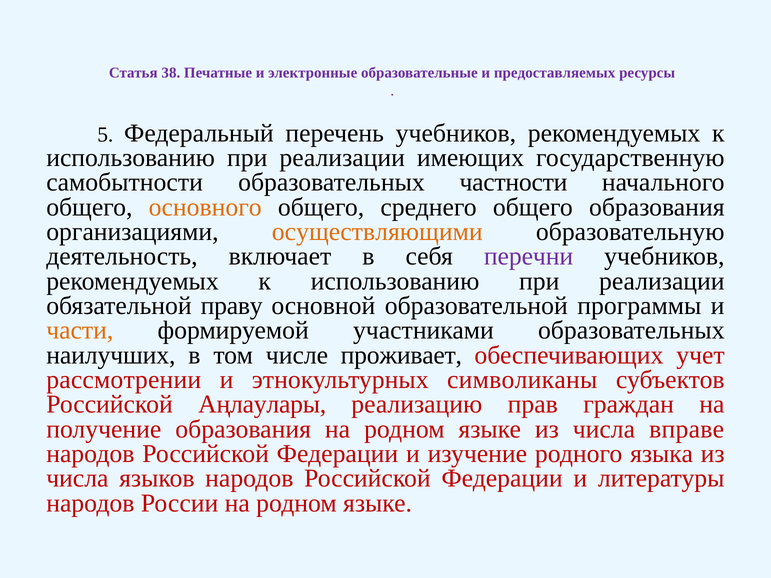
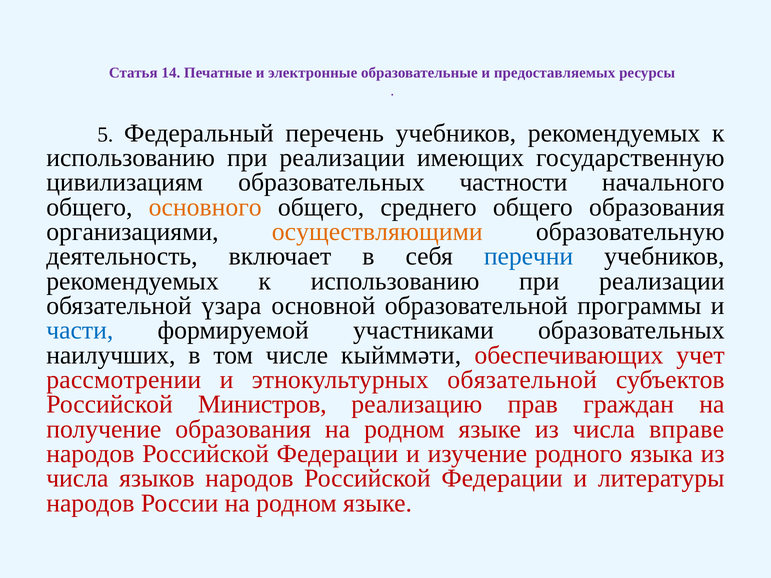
38: 38 -> 14 (171, 73)
самобытности: самобытности -> цивилизациям (125, 182)
перечни colour: purple -> blue (529, 256)
праву: праву -> үзара (231, 306)
части colour: orange -> blue (80, 331)
проживает: проживает -> кыйммәти (401, 355)
этнокультурных символиканы: символиканы -> обязательной (522, 380)
Аңлаулары: Аңлаулары -> Министров (262, 405)
